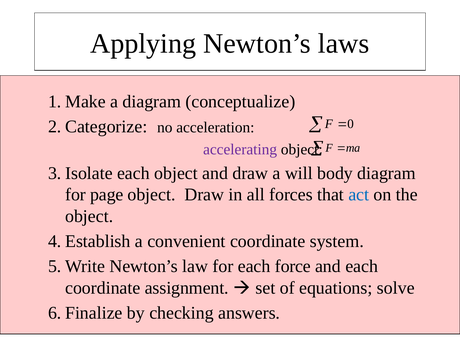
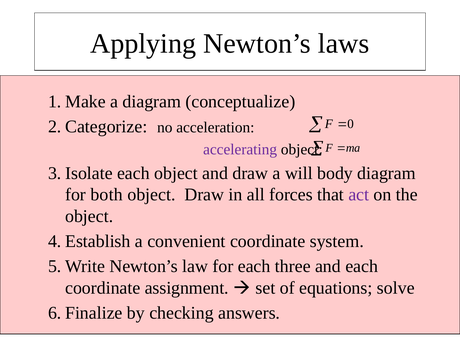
page: page -> both (107, 195)
act colour: blue -> purple (359, 195)
force: force -> three (293, 266)
